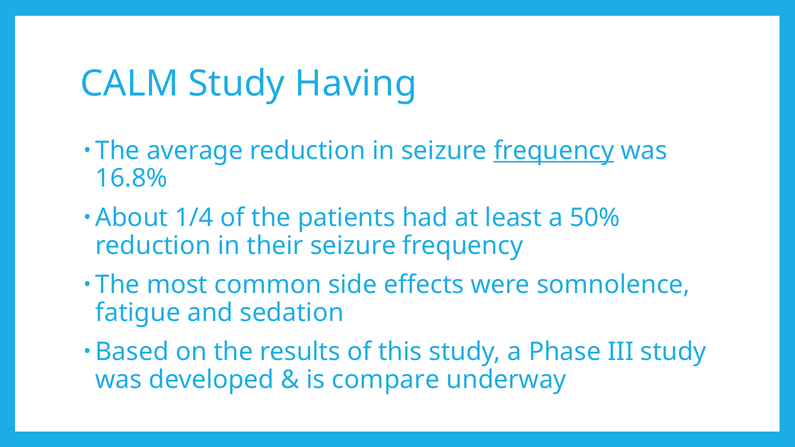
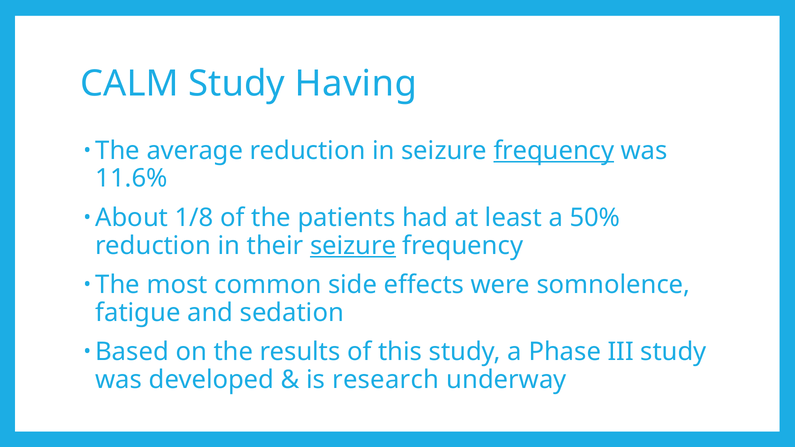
16.8%: 16.8% -> 11.6% (131, 179)
1/4: 1/4 -> 1/8 (194, 218)
seizure underline: none -> present (353, 246)
compare: compare -> research (386, 380)
